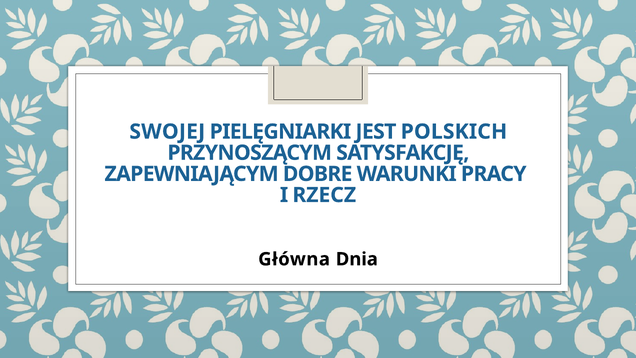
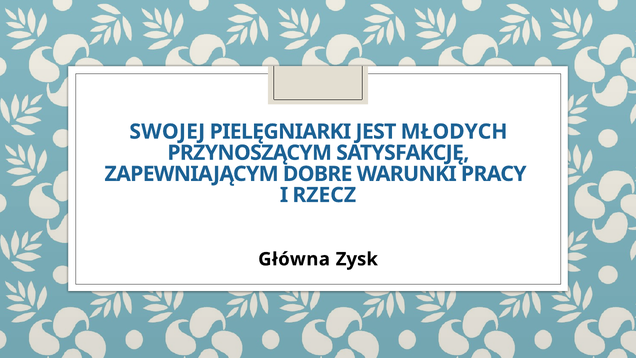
POLSKICH: POLSKICH -> MŁODYCH (454, 132)
Dnia: Dnia -> Zysk (357, 259)
